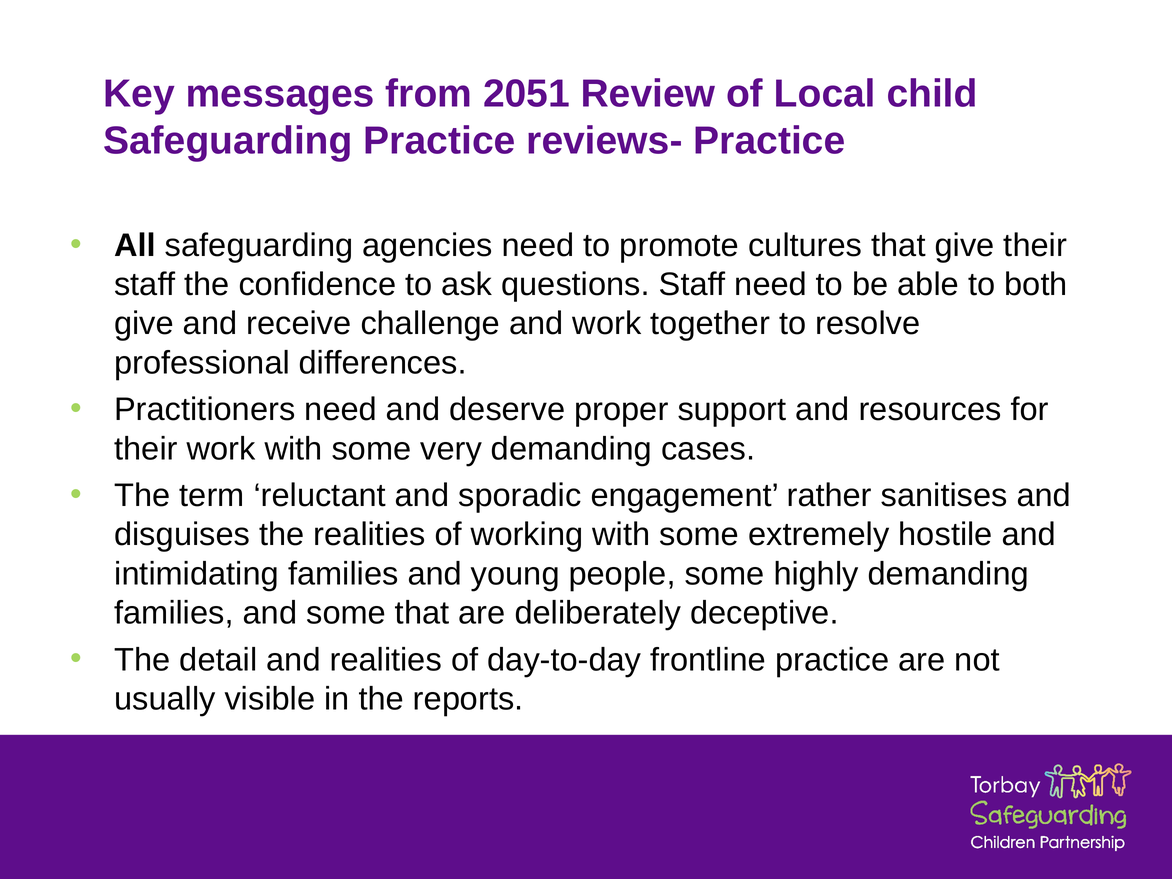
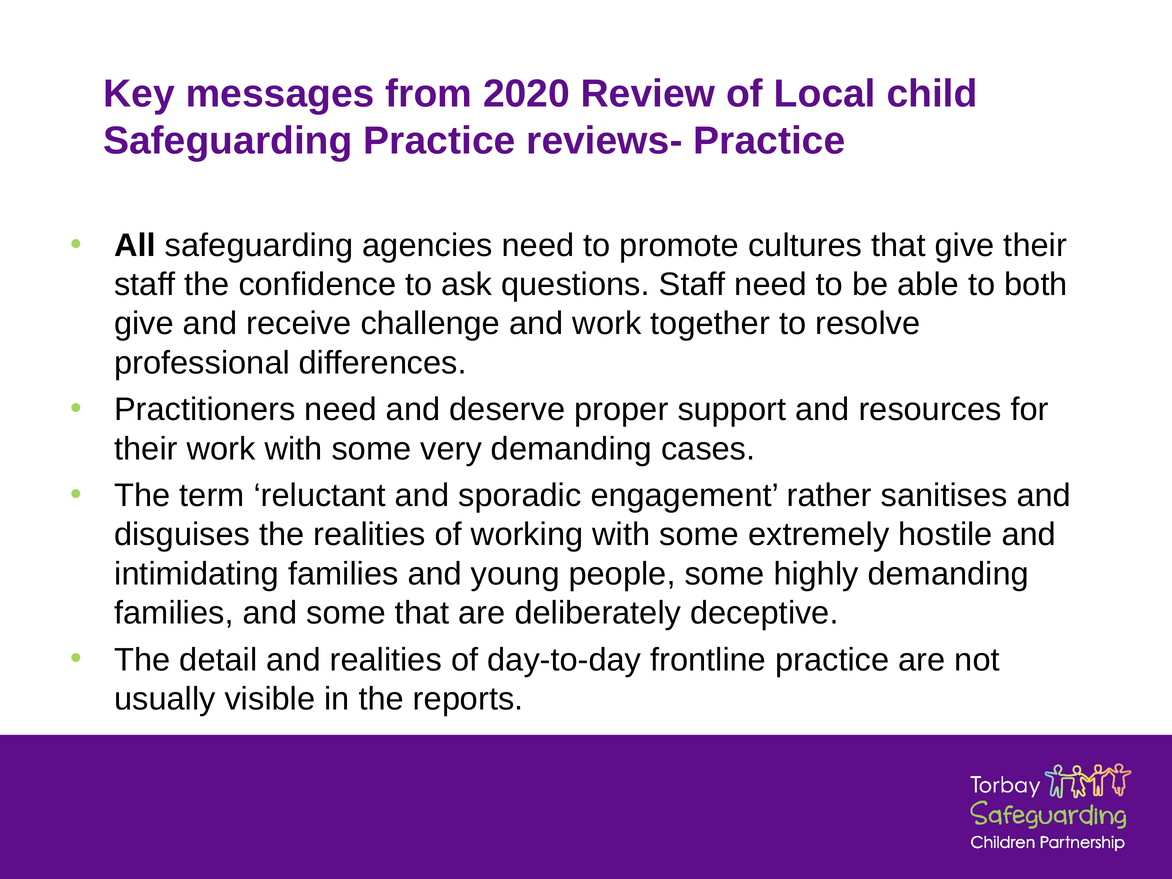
2051: 2051 -> 2020 (526, 94)
